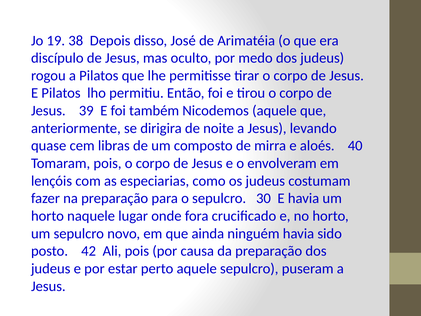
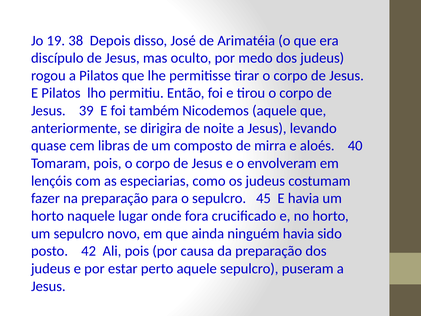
30: 30 -> 45 (263, 198)
